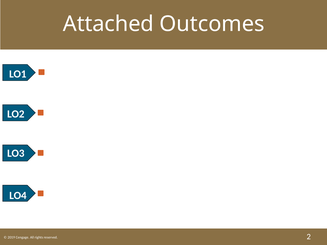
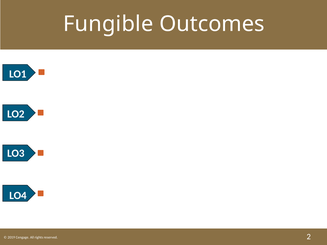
Attached: Attached -> Fungible (108, 24)
